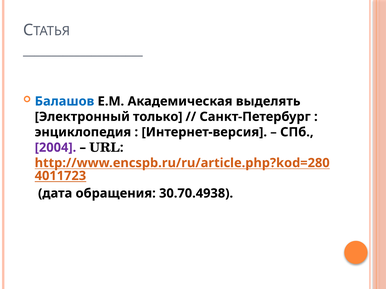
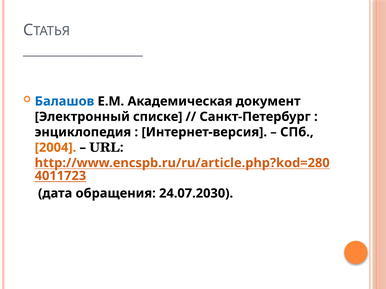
выделять: выделять -> документ (268, 101)
только: только -> списке (158, 117)
2004 colour: purple -> orange (55, 148)
30.70.4938: 30.70.4938 -> 24.07.2030 (196, 194)
